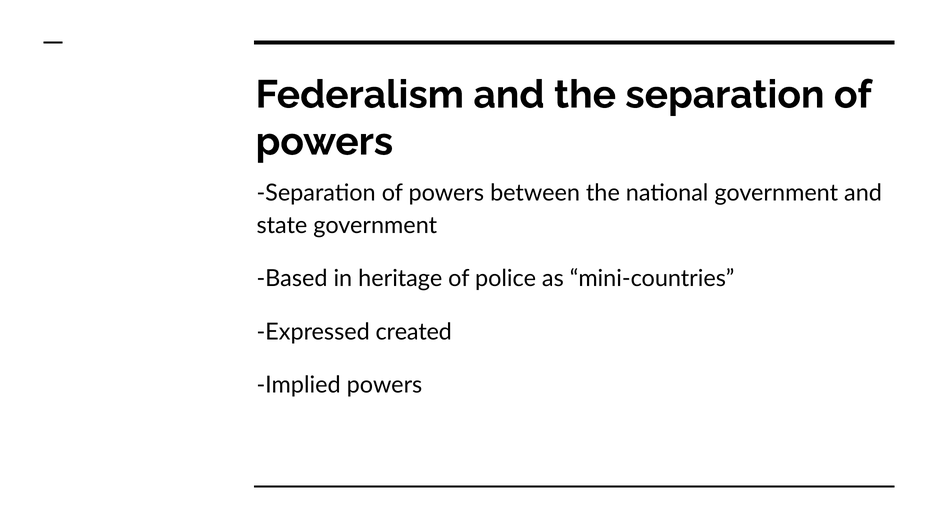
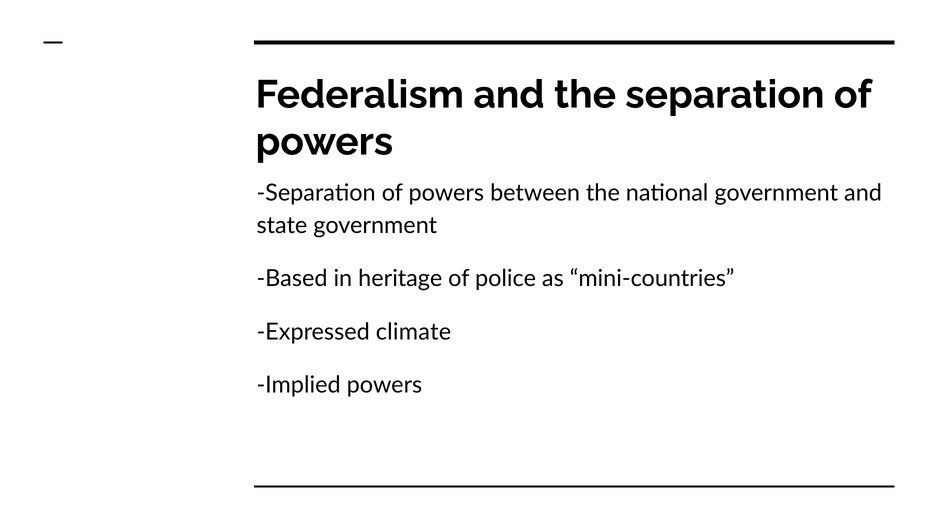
created: created -> climate (413, 332)
